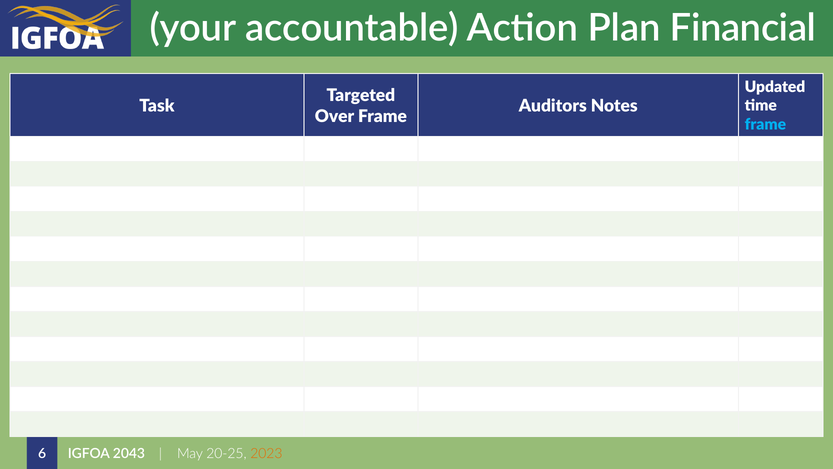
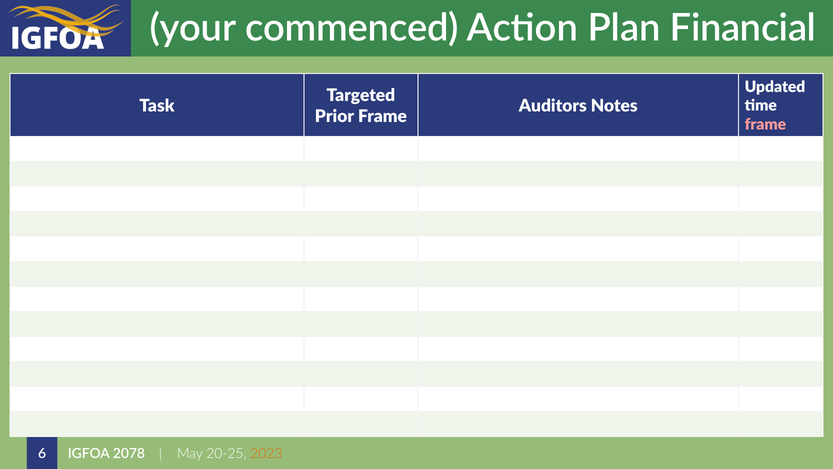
accountable: accountable -> commenced (352, 28)
Over: Over -> Prior (334, 116)
frame colour: light blue -> pink (765, 124)
2043: 2043 -> 2078 (129, 453)
